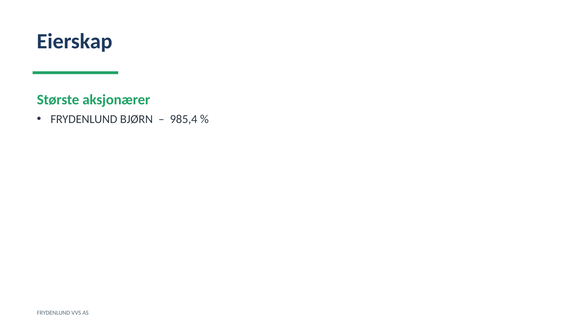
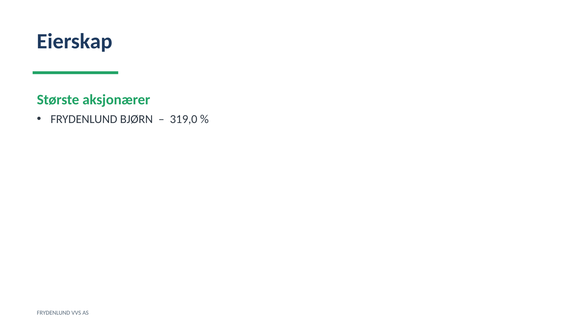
985,4: 985,4 -> 319,0 (184, 119)
